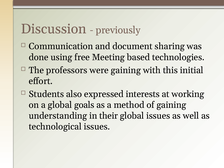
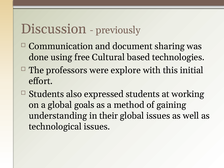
Meeting: Meeting -> Cultural (108, 57)
were gaining: gaining -> explore (126, 70)
expressed interests: interests -> students (143, 94)
